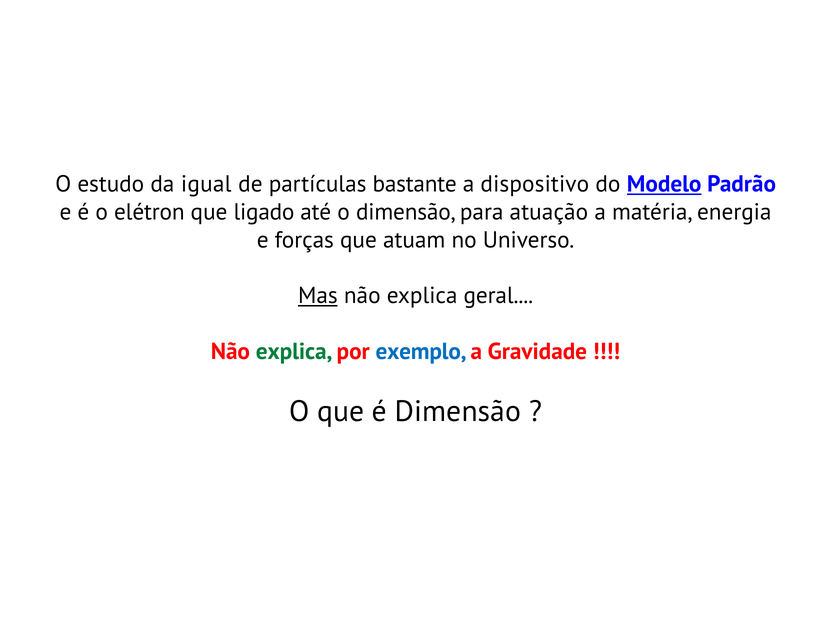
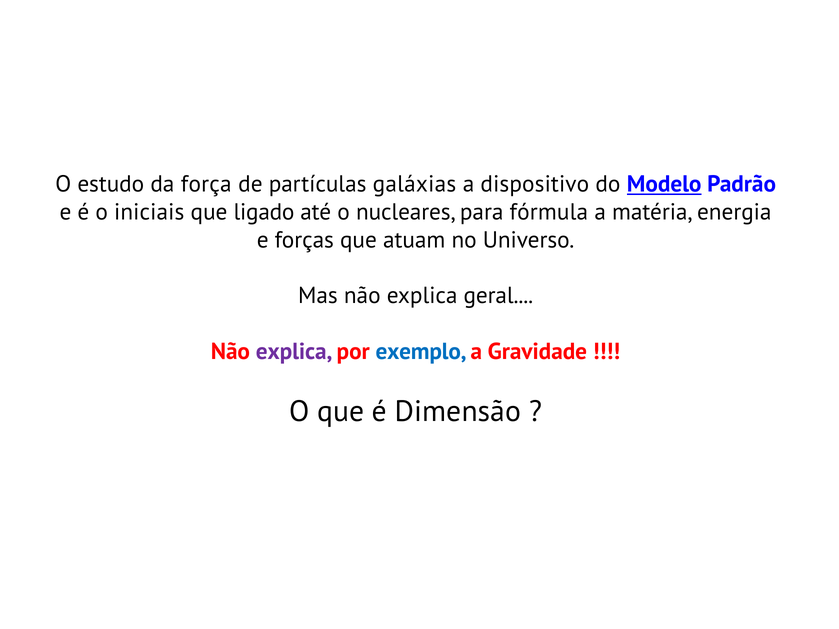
igual: igual -> força (206, 184)
bastante: bastante -> galáxias (414, 184)
elétron: elétron -> iniciais (149, 212)
o dimensão: dimensão -> nucleares (406, 212)
atuação: atuação -> fórmula (549, 212)
Mas underline: present -> none (318, 296)
explica colour: green -> purple (294, 352)
